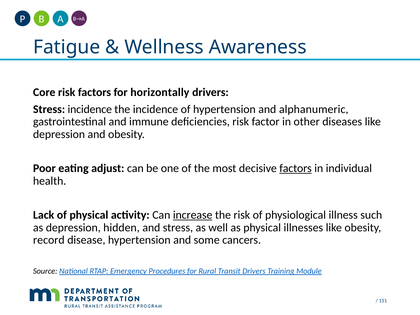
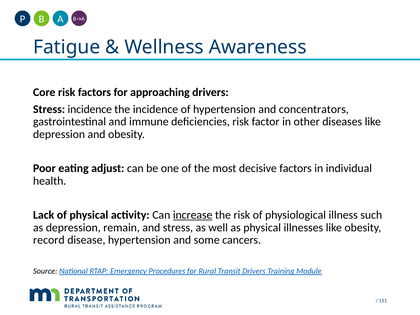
horizontally: horizontally -> approaching (160, 92)
alphanumeric: alphanumeric -> concentrators (314, 109)
factors underline: present -> none (296, 168)
hidden: hidden -> remain (122, 227)
